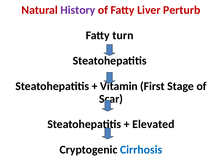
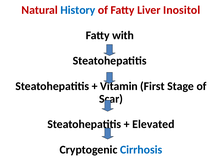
History colour: purple -> blue (78, 10)
Perturb: Perturb -> Inositol (182, 10)
turn: turn -> with (123, 35)
